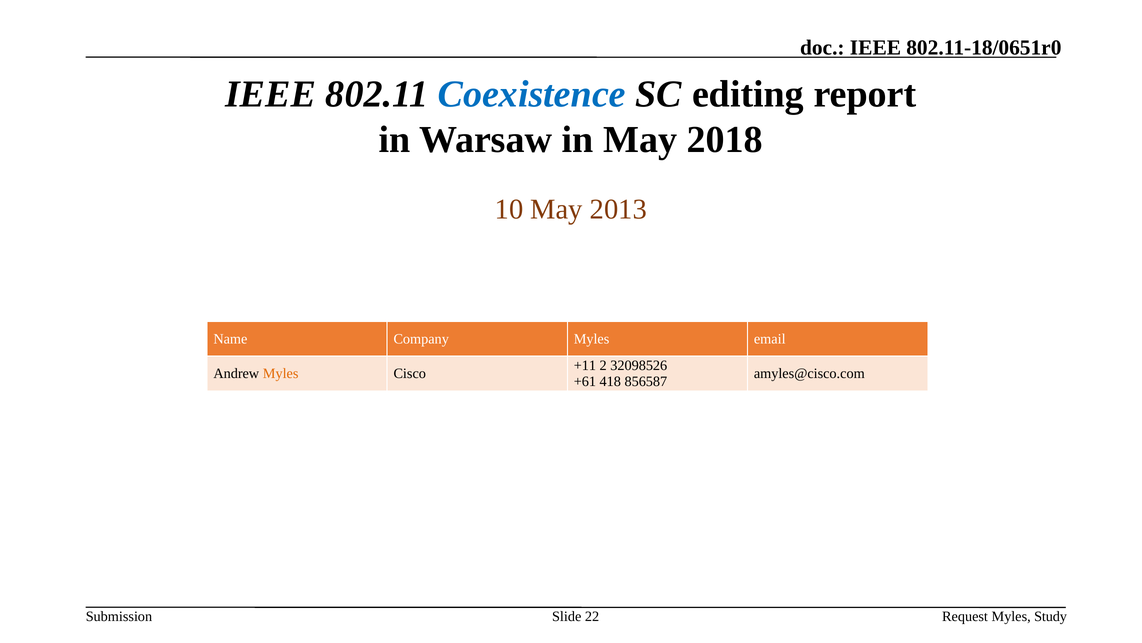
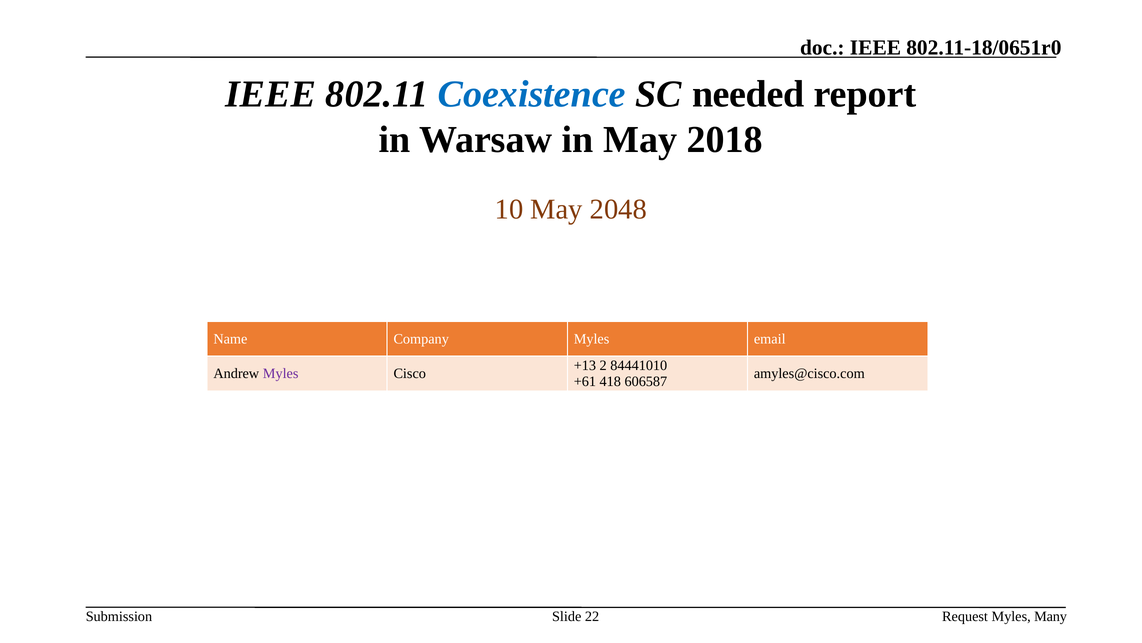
editing: editing -> needed (748, 94)
2013: 2013 -> 2048 (618, 209)
+11: +11 -> +13 (585, 365)
32098526: 32098526 -> 84441010 (639, 365)
Myles colour: orange -> purple (281, 373)
856587: 856587 -> 606587 (646, 381)
Study: Study -> Many (1051, 616)
